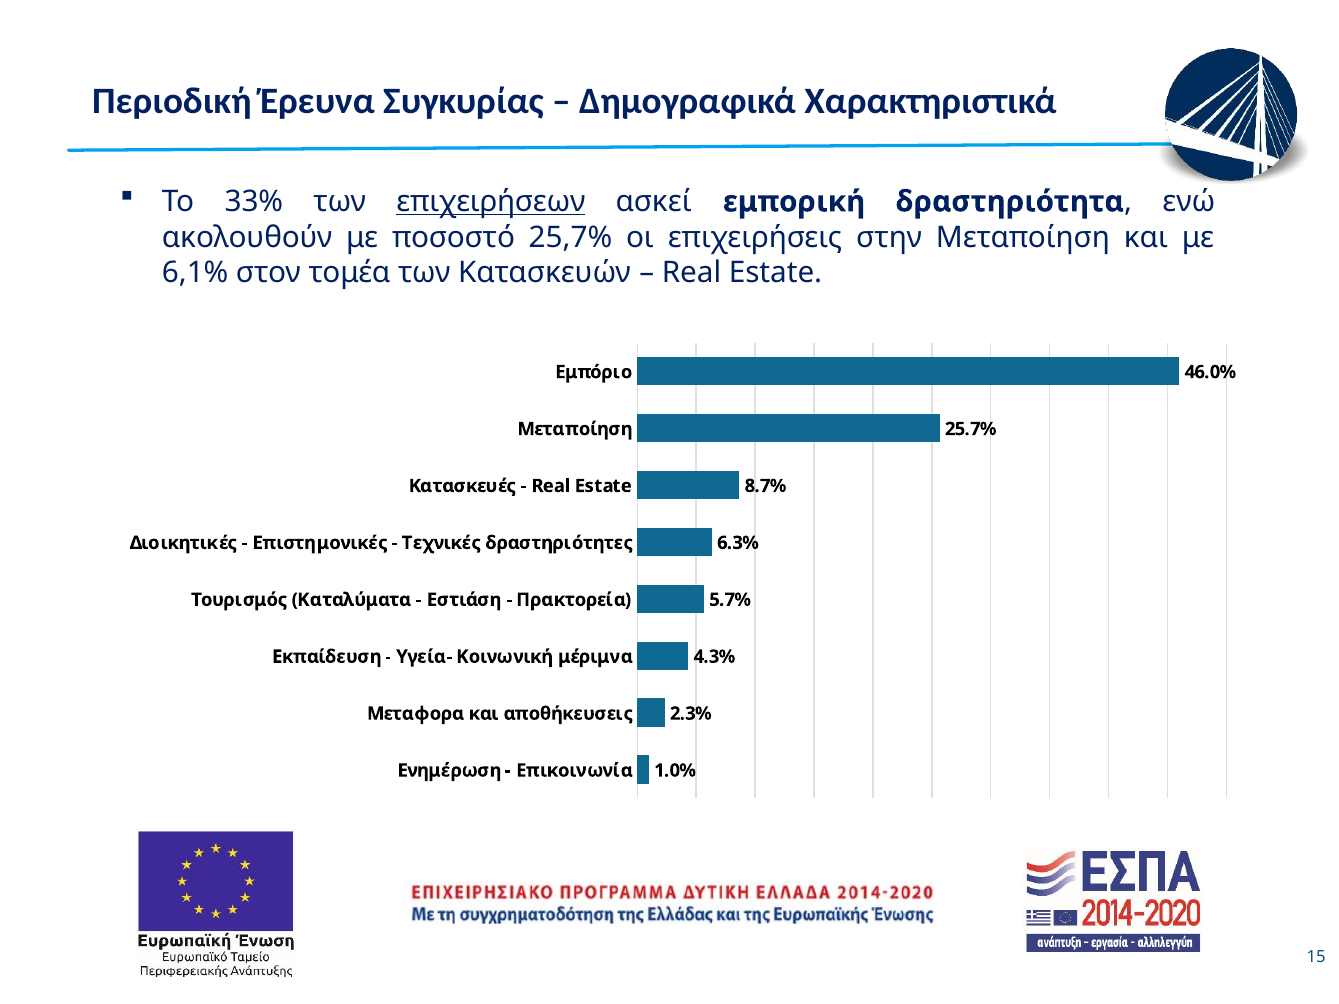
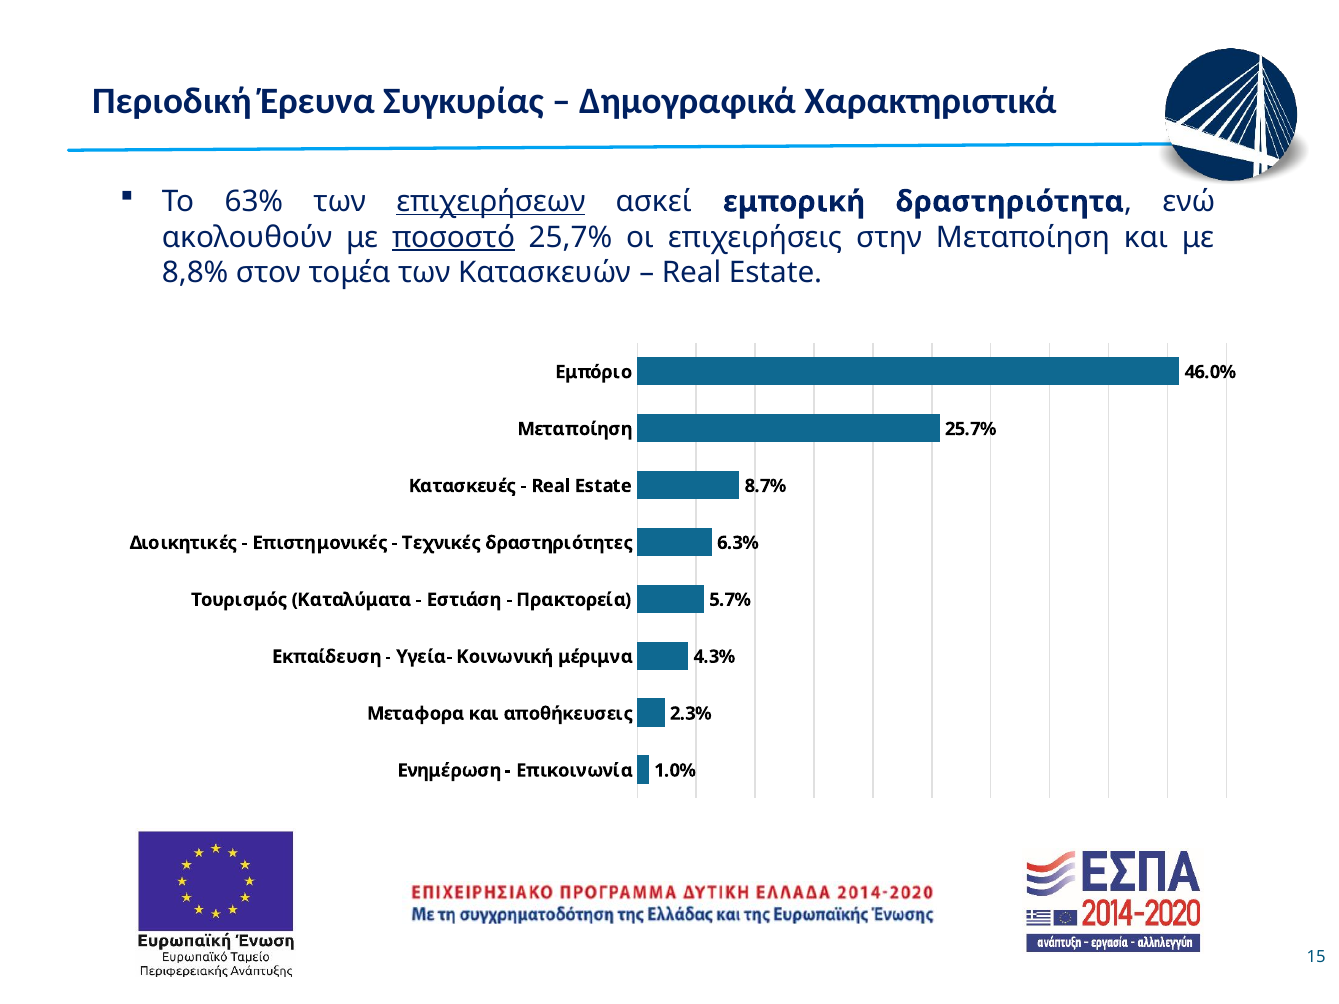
33%: 33% -> 63% (254, 202)
ποσοστό underline: none -> present (454, 237)
6,1%: 6,1% -> 8,8% (195, 273)
